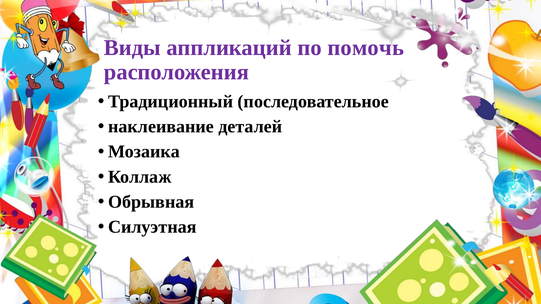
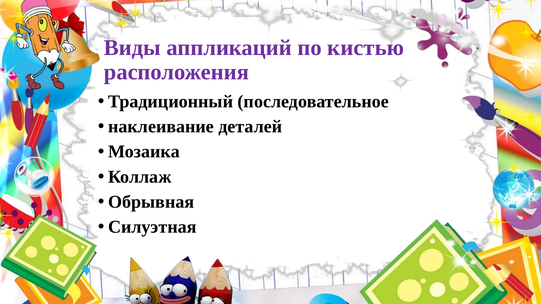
помочь: помочь -> кистью (366, 48)
